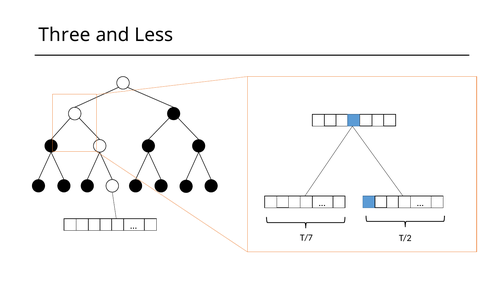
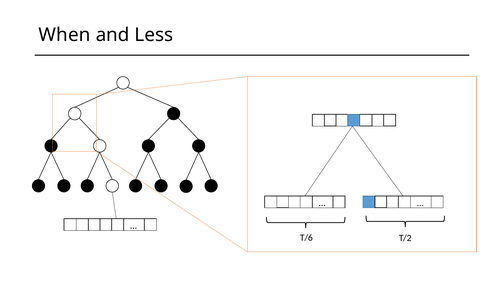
Three: Three -> When (64, 35)
T/7: T/7 -> T/6 (306, 237)
